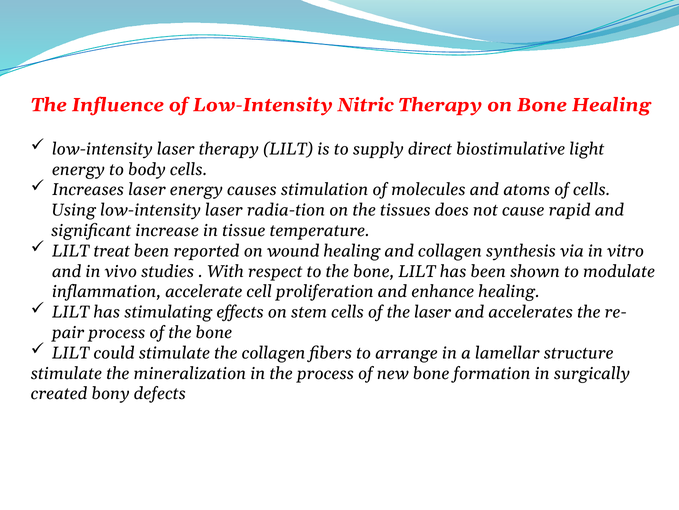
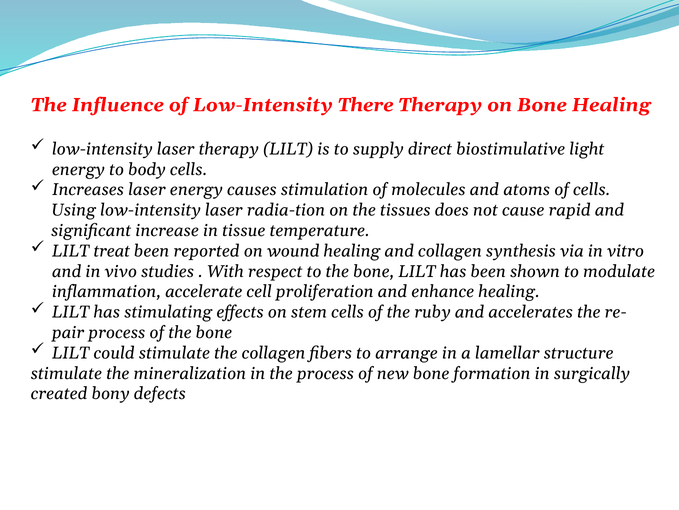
Nitric: Nitric -> There (366, 105)
the laser: laser -> ruby (433, 312)
